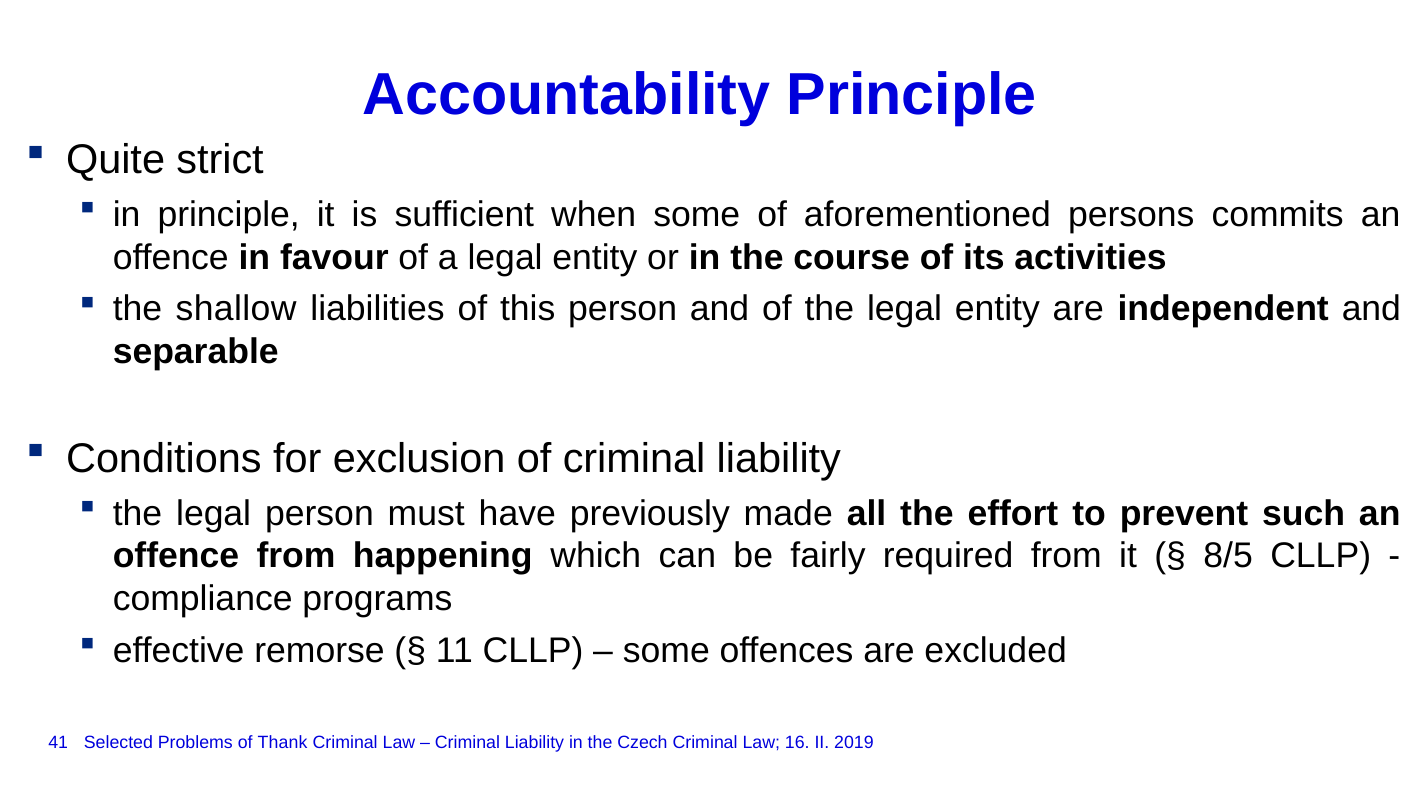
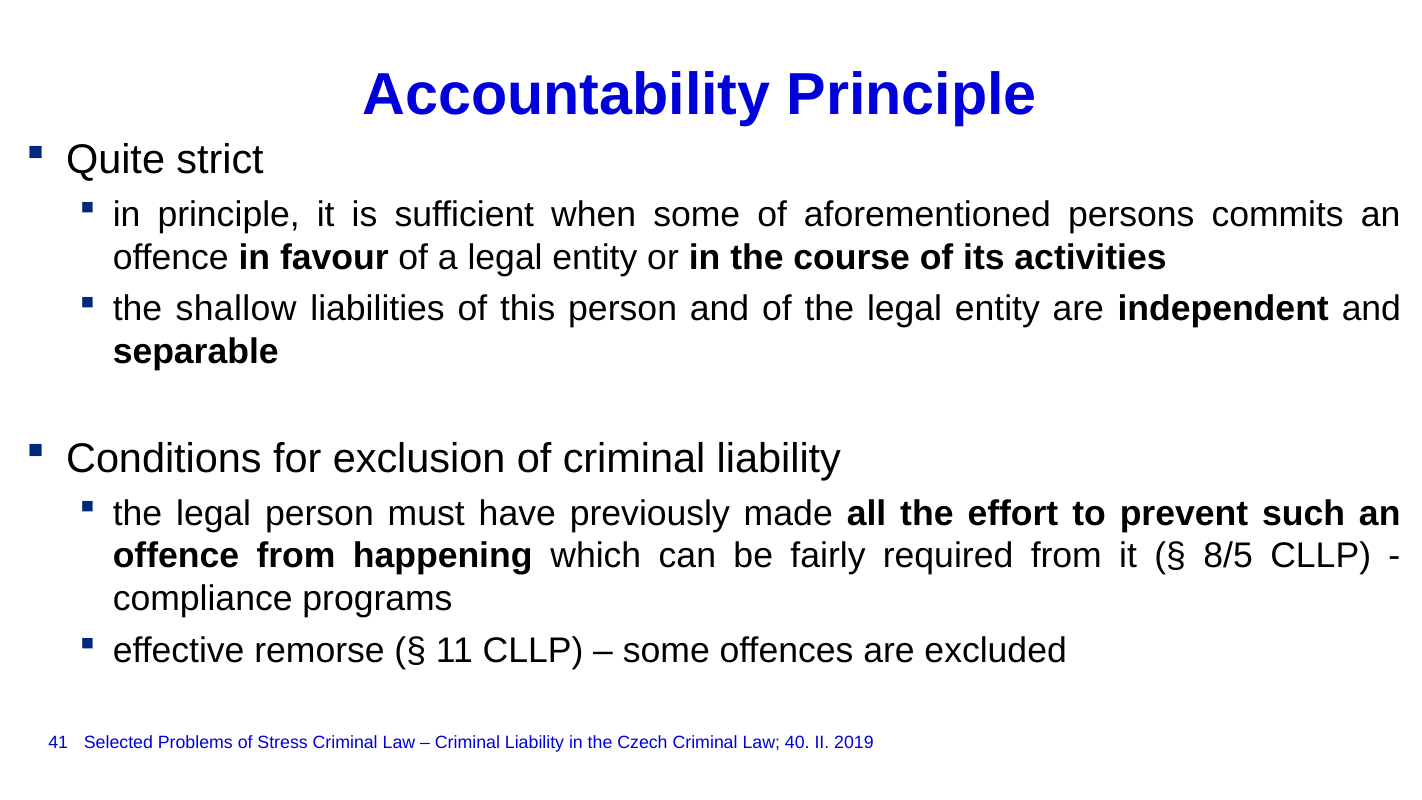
Thank: Thank -> Stress (283, 742)
16: 16 -> 40 (797, 742)
